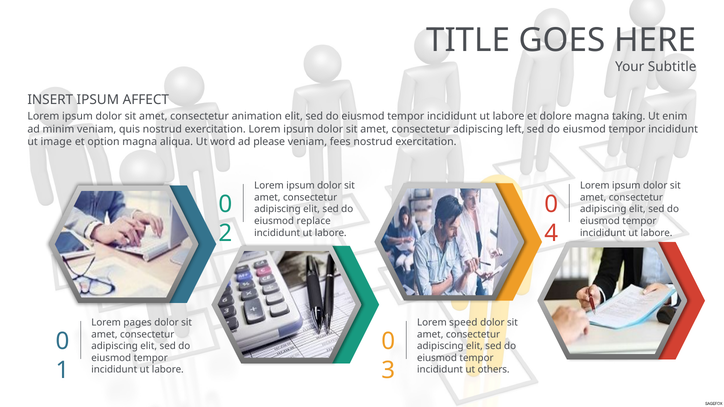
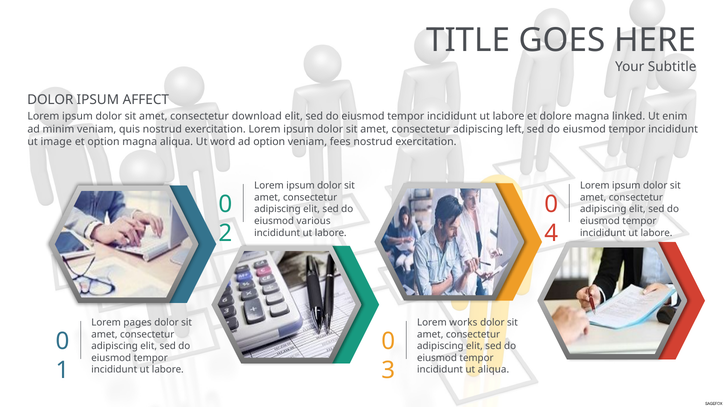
INSERT: INSERT -> DOLOR (50, 100)
animation: animation -> download (257, 117)
taking: taking -> linked (629, 117)
ad please: please -> option (269, 142)
replace: replace -> various (314, 221)
speed: speed -> works (463, 323)
ut others: others -> aliqua (494, 370)
